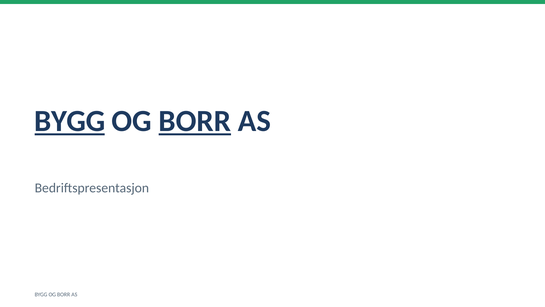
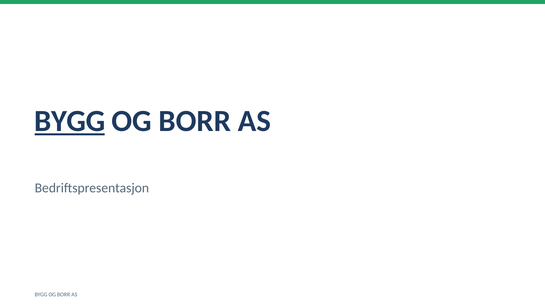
BORR underline: present -> none (195, 121)
